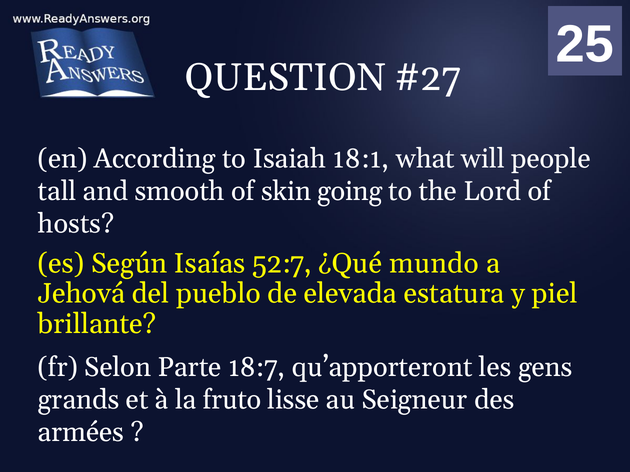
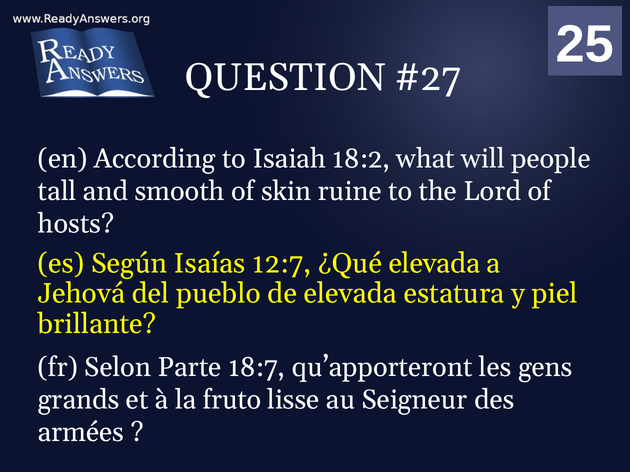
18:1: 18:1 -> 18:2 (361, 159)
going: going -> ruine (350, 191)
52:7: 52:7 -> 12:7 (282, 264)
¿Qué mundo: mundo -> elevada (434, 264)
